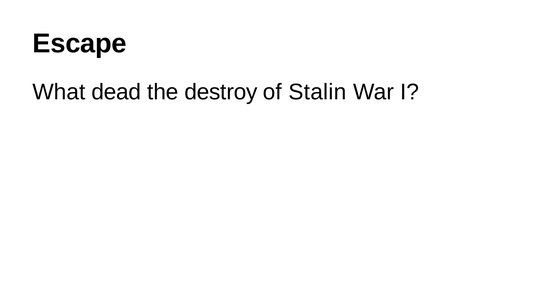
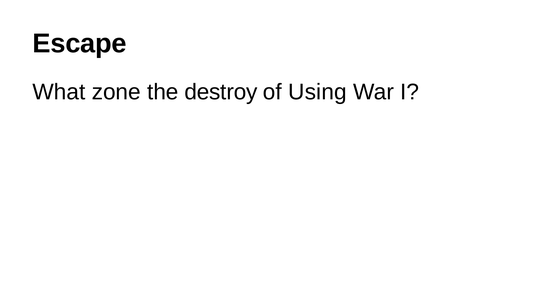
dead: dead -> zone (116, 92)
Stalin: Stalin -> Using (317, 92)
